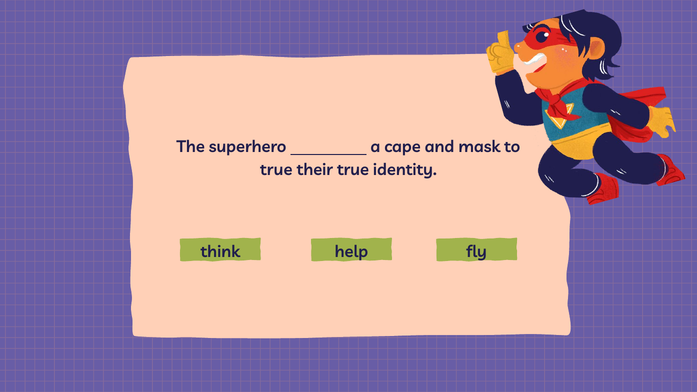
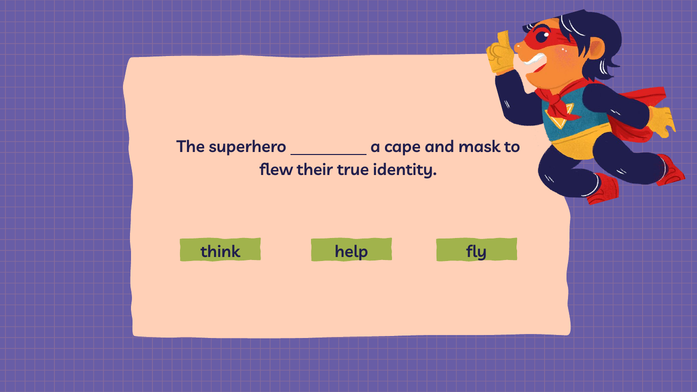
true: true -> flew (276, 170)
